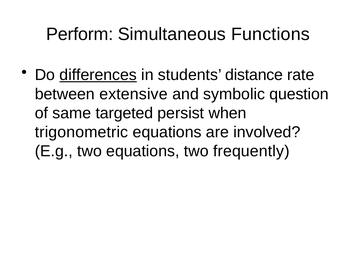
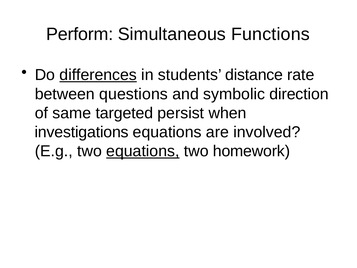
extensive: extensive -> questions (134, 94)
question: question -> direction (299, 94)
trigonometric: trigonometric -> investigations (82, 132)
equations underline: none -> present (143, 151)
frequently: frequently -> homework (251, 151)
